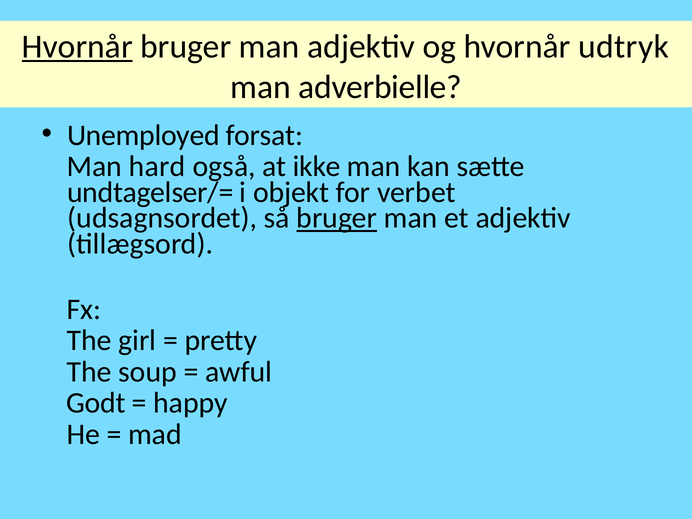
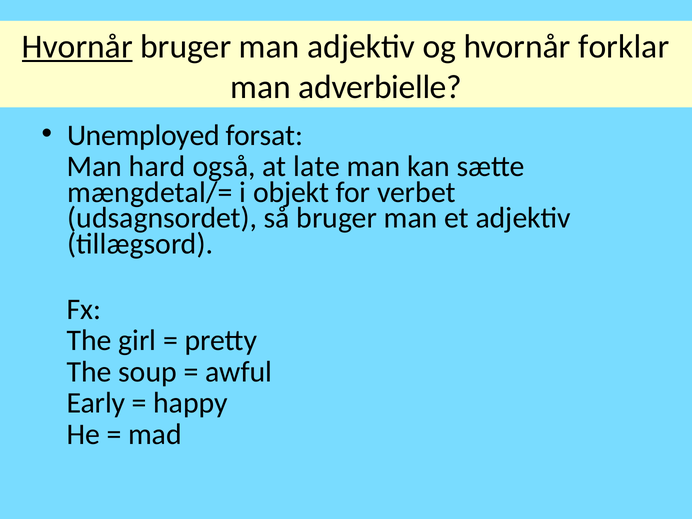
udtryk: udtryk -> forklar (624, 47)
ikke: ikke -> late (316, 167)
undtagelser/=: undtagelser/= -> mængdetal/= (150, 192)
bruger underline: present -> none (337, 218)
Godt: Godt -> Early (96, 403)
